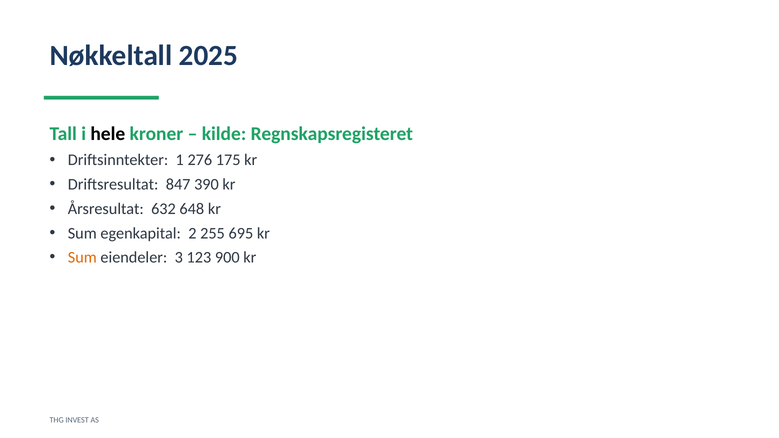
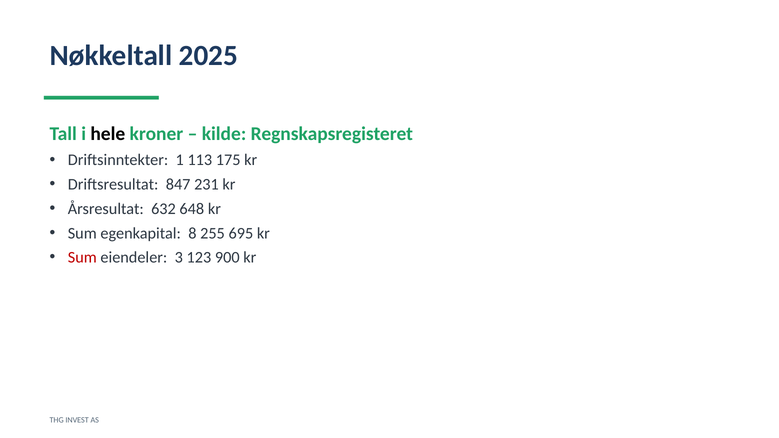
276: 276 -> 113 (200, 160)
390: 390 -> 231 (206, 185)
2: 2 -> 8 (192, 233)
Sum colour: orange -> red (82, 258)
